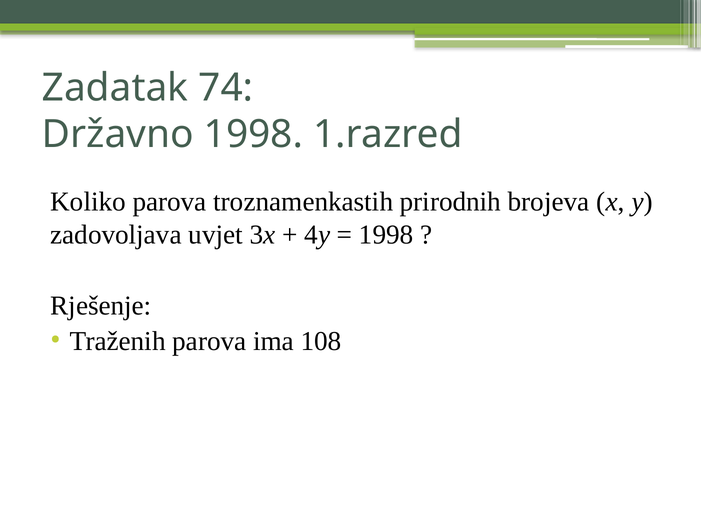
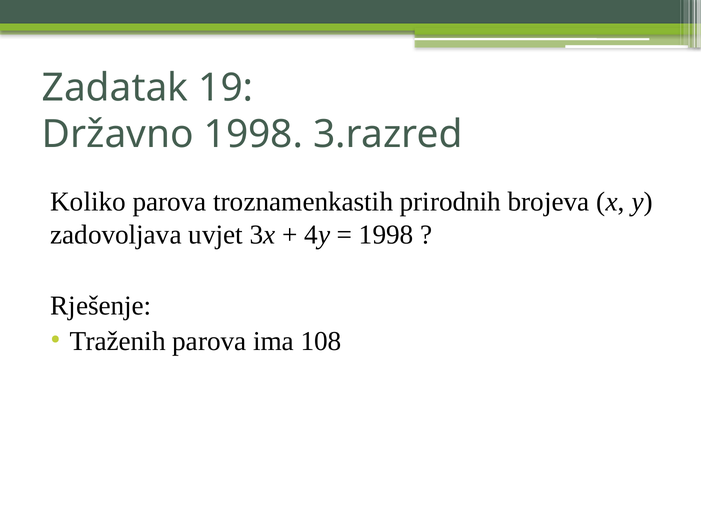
74: 74 -> 19 (226, 88)
1.razred: 1.razred -> 3.razred (388, 134)
